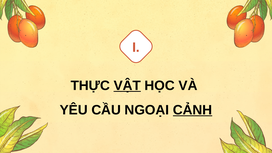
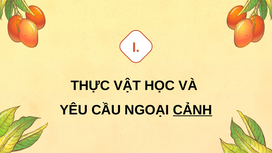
VẬT underline: present -> none (127, 86)
